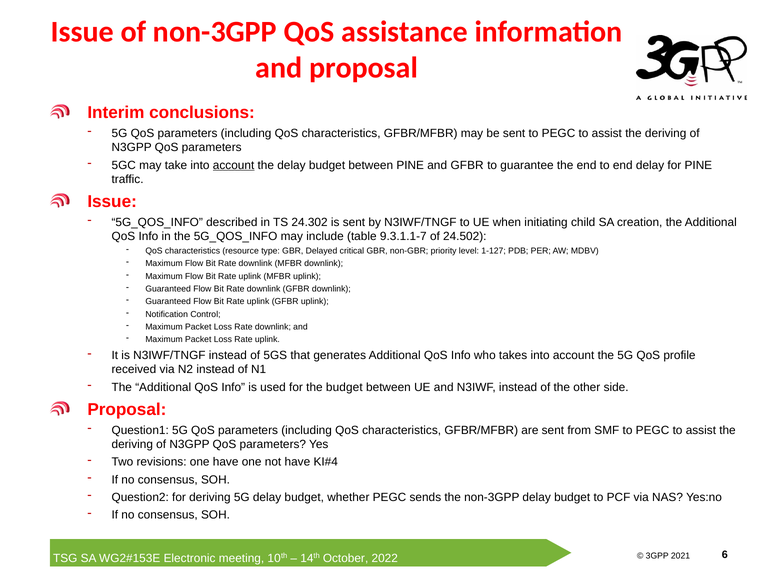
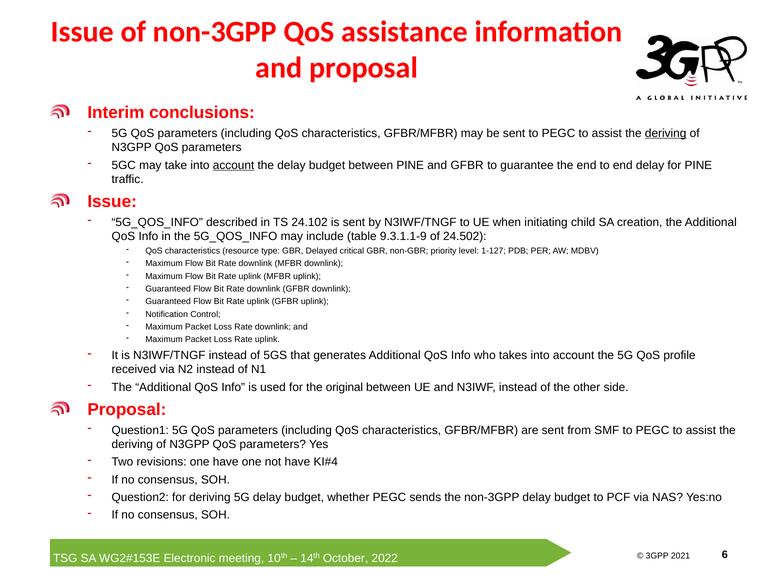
deriving underline: none -> present (666, 133)
24.302: 24.302 -> 24.102 (310, 222)
9.3.1.1-7: 9.3.1.1-7 -> 9.3.1.1-9 (403, 236)
the budget: budget -> original (344, 387)
